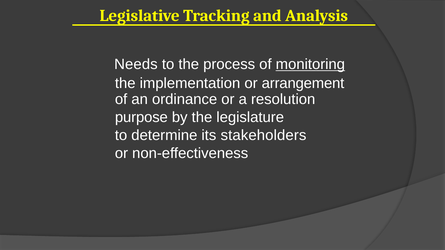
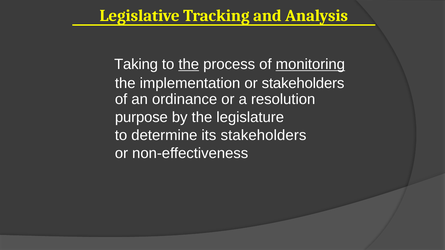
Needs: Needs -> Taking (136, 64)
the underline: none -> present (189, 64)
or arrangement: arrangement -> stakeholders (303, 83)
